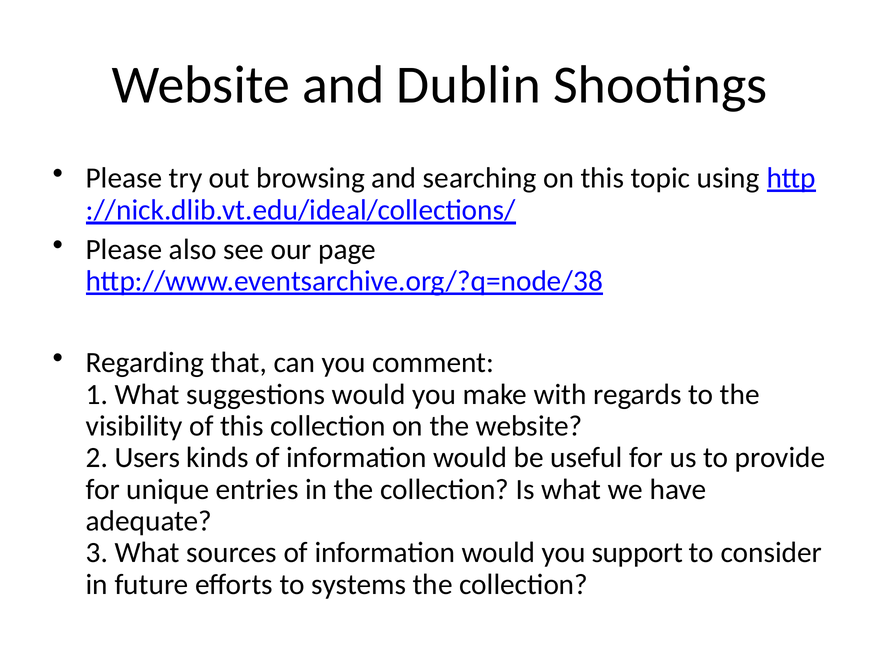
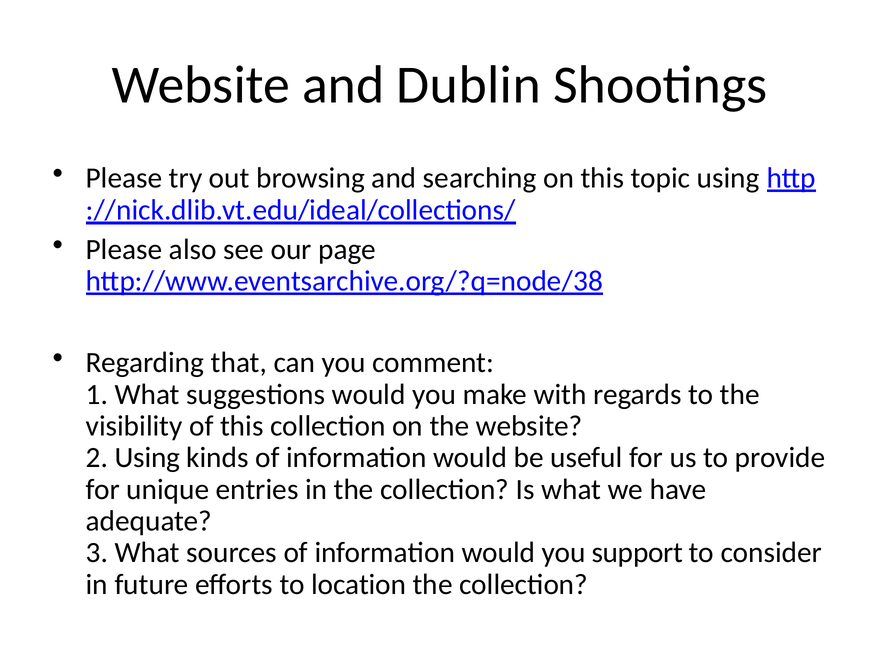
2 Users: Users -> Using (147, 458)
systems: systems -> location (359, 584)
